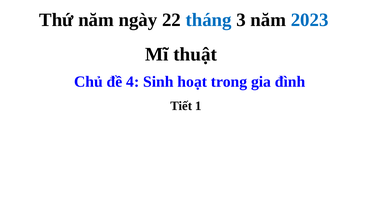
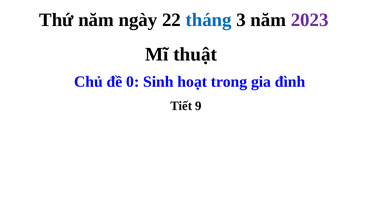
2023 colour: blue -> purple (310, 20)
4: 4 -> 0 (133, 82)
1: 1 -> 9 (198, 106)
